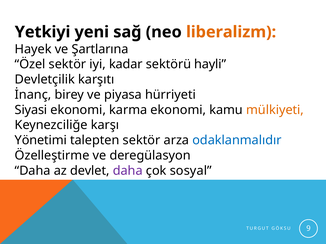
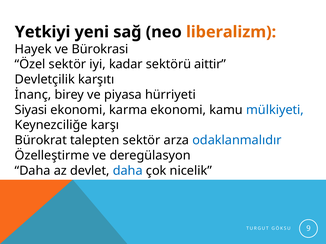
Şartlarına: Şartlarına -> Bürokrasi (100, 49)
hayli: hayli -> aittir (210, 64)
mülkiyeti colour: orange -> blue (275, 110)
Yönetimi: Yönetimi -> Bürokrat (41, 141)
daha colour: purple -> blue (128, 171)
sosyal: sosyal -> nicelik (191, 171)
